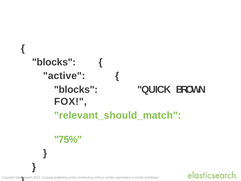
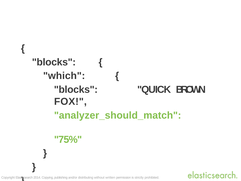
active: active -> which (64, 76)
relevant_should_match: relevant_should_match -> analyzer_should_match (118, 115)
